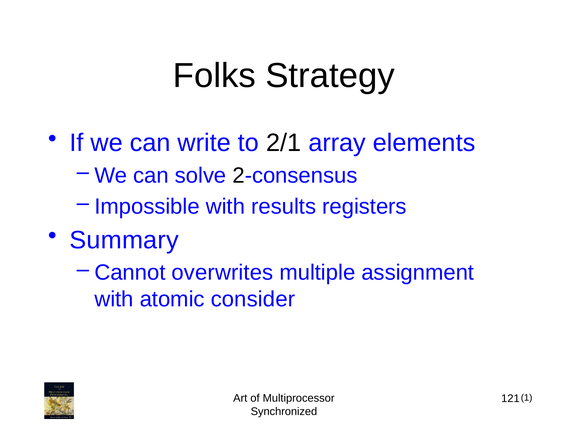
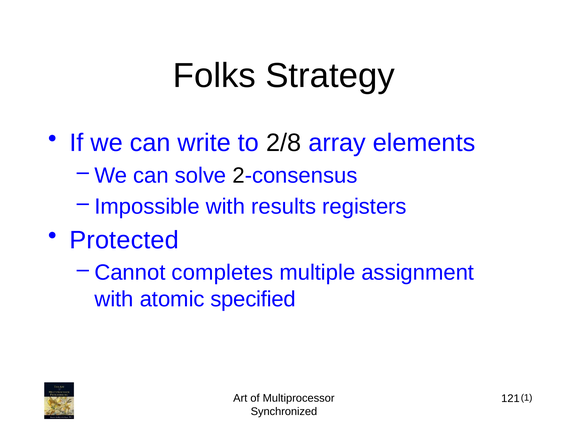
2/1: 2/1 -> 2/8 (284, 143)
Summary: Summary -> Protected (124, 240)
overwrites: overwrites -> completes (222, 273)
consider: consider -> specified (253, 299)
